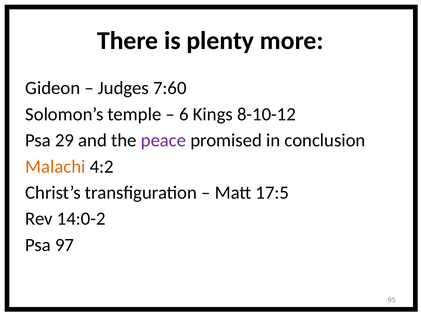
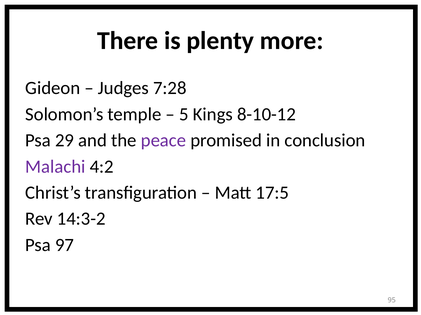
7:60: 7:60 -> 7:28 (170, 88)
6: 6 -> 5 (184, 115)
Malachi colour: orange -> purple (55, 167)
14:0-2: 14:0-2 -> 14:3-2 (81, 219)
